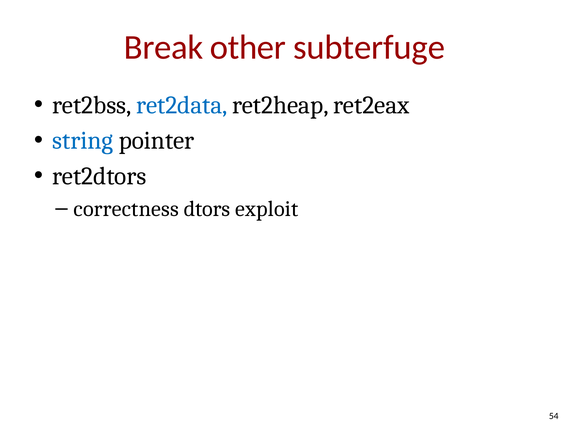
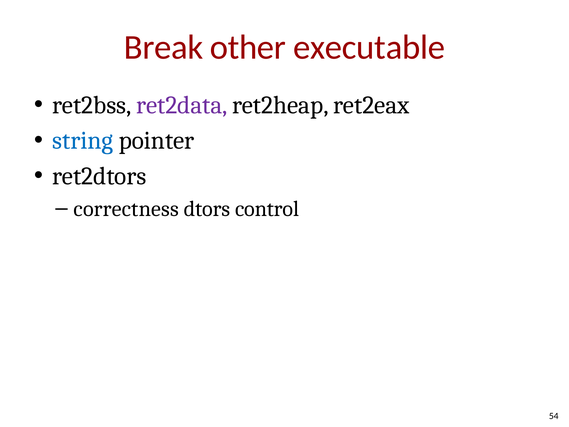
subterfuge: subterfuge -> executable (369, 47)
ret2data colour: blue -> purple (182, 105)
exploit: exploit -> control (267, 209)
